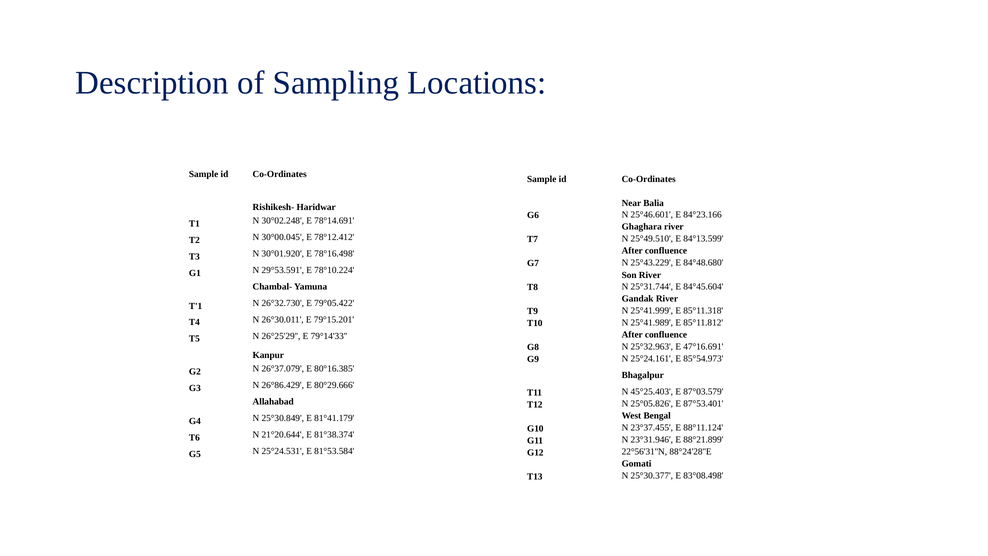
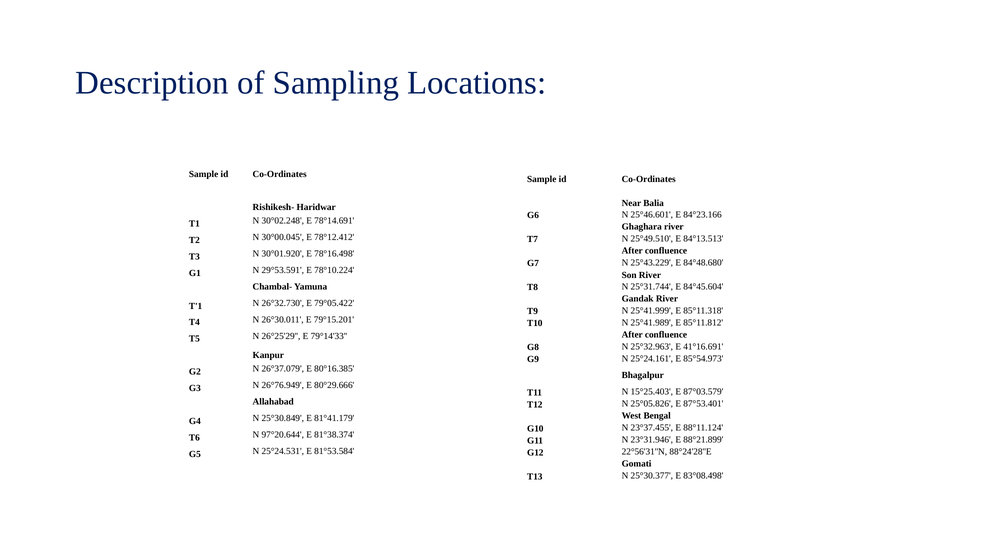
84°13.599: 84°13.599 -> 84°13.513 (703, 238)
47°16.691: 47°16.691 -> 41°16.691 (703, 346)
26°86.429: 26°86.429 -> 26°76.949 (283, 385)
45°25.403: 45°25.403 -> 15°25.403 (652, 392)
21°20.644: 21°20.644 -> 97°20.644 (283, 435)
